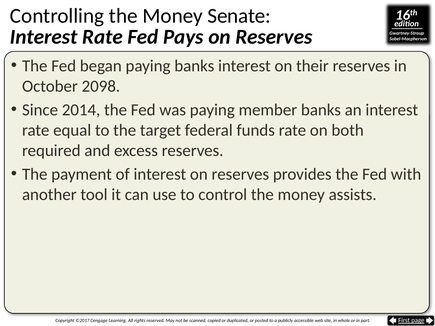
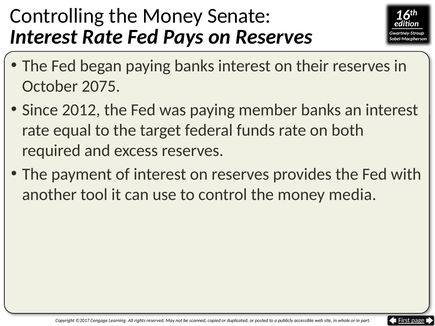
2098: 2098 -> 2075 (101, 86)
2014: 2014 -> 2012 (81, 110)
assists: assists -> media (353, 195)
